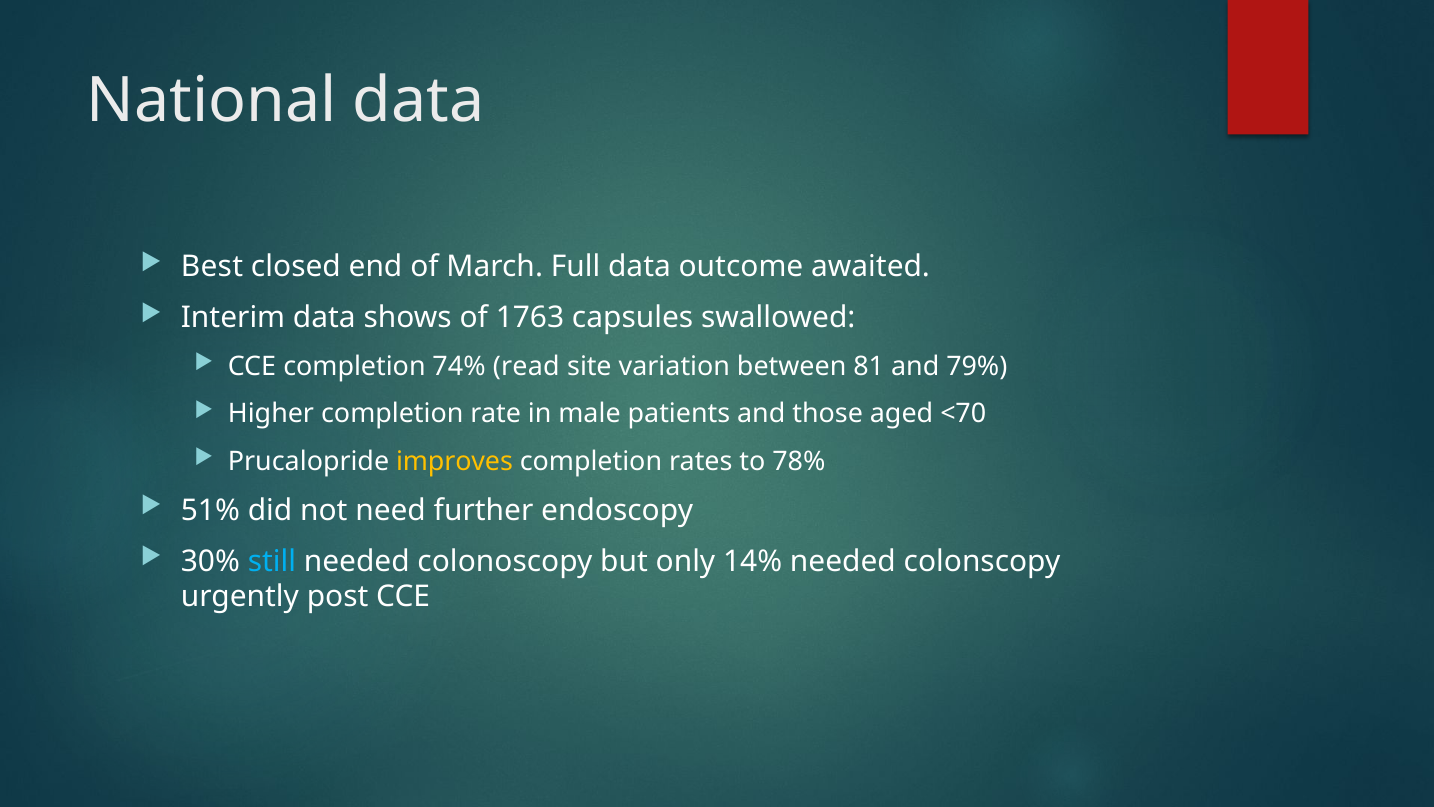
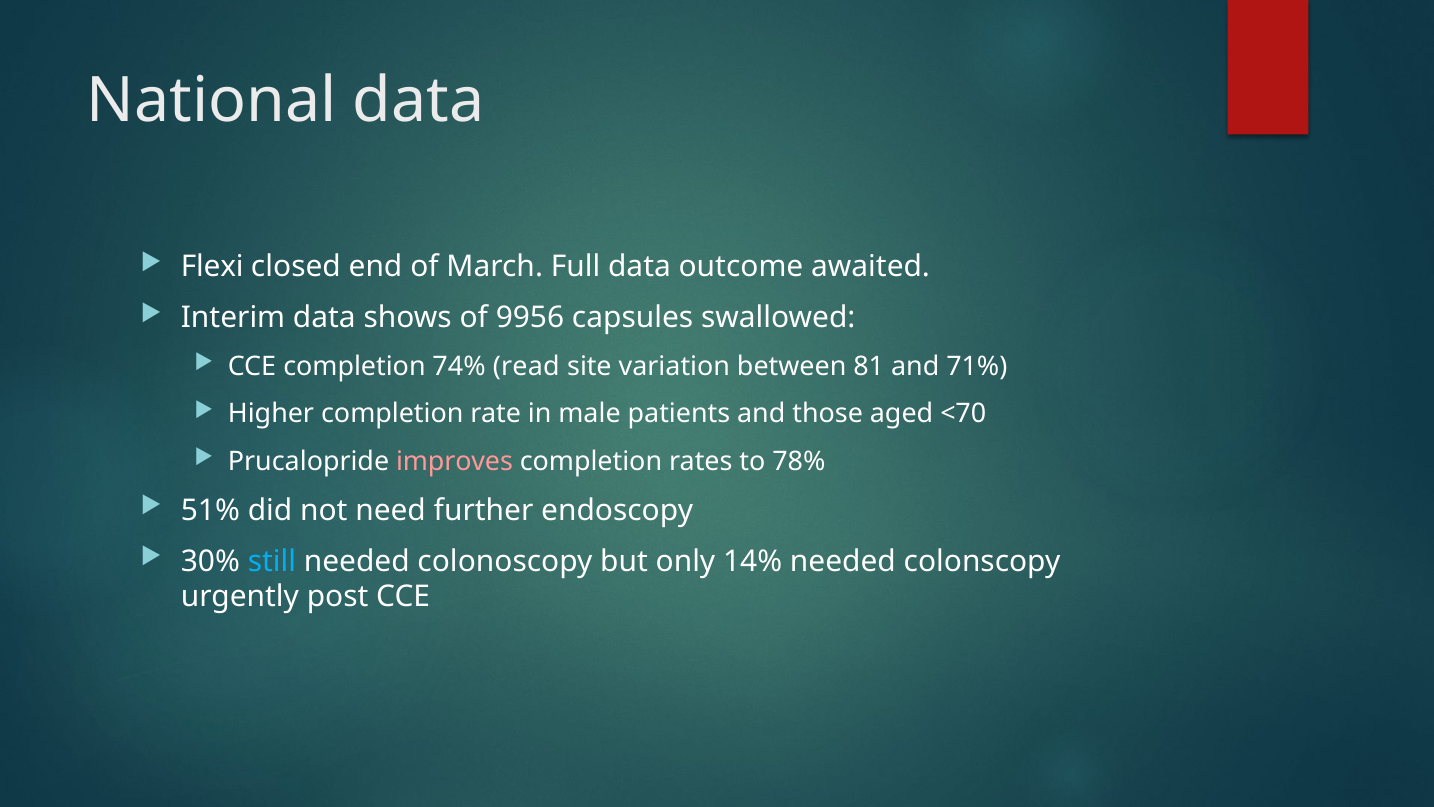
Best: Best -> Flexi (212, 267)
1763: 1763 -> 9956 (530, 318)
79%: 79% -> 71% (977, 366)
improves colour: yellow -> pink (455, 461)
